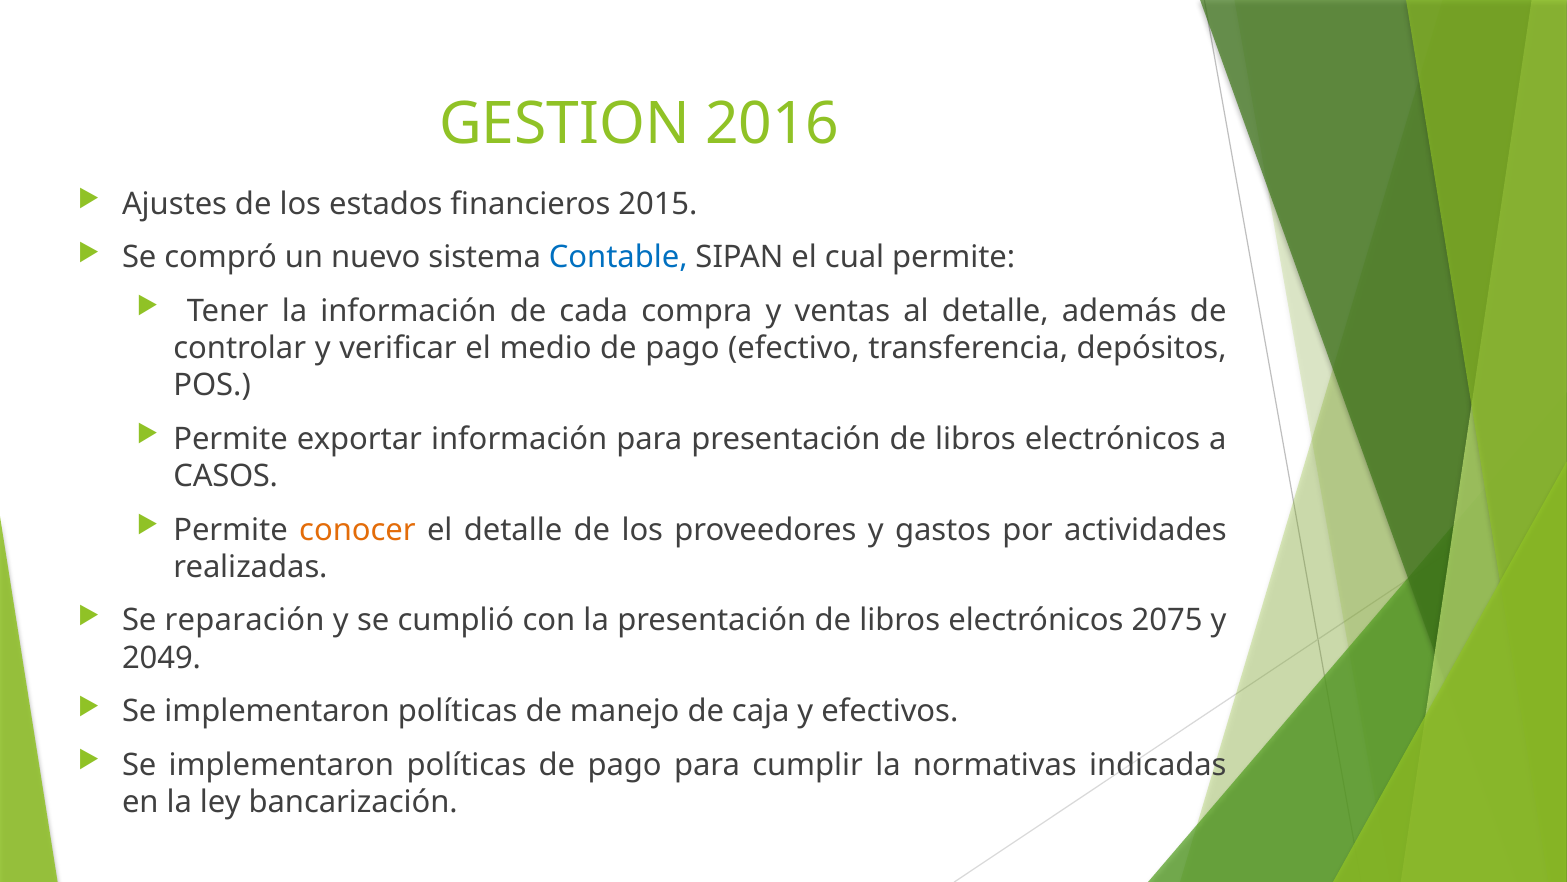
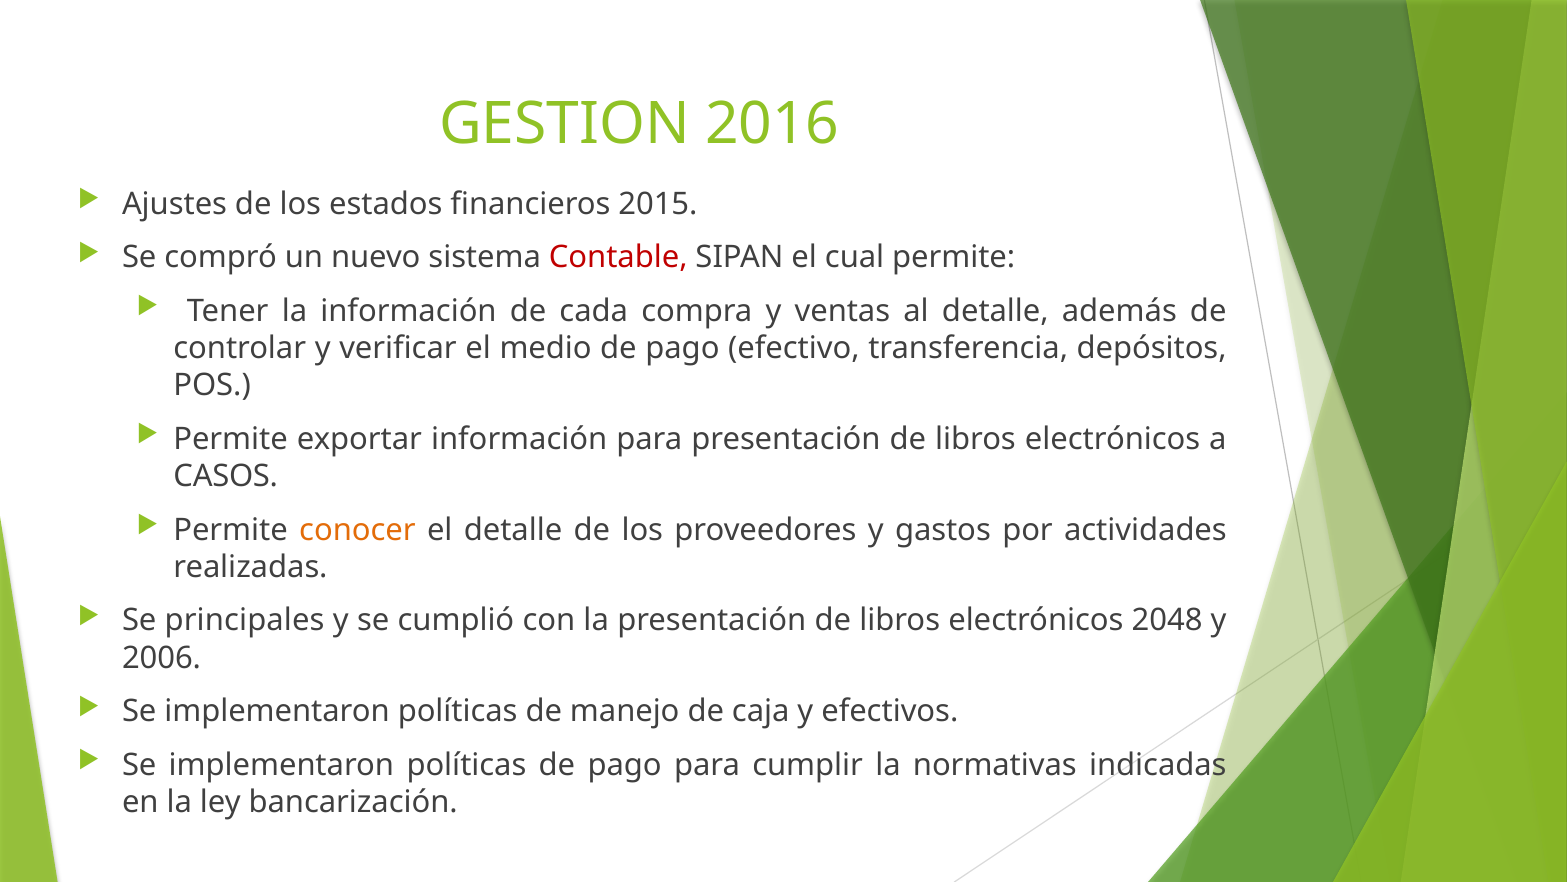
Contable colour: blue -> red (618, 257)
reparación: reparación -> principales (245, 620)
2075: 2075 -> 2048 (1167, 620)
2049: 2049 -> 2006 (162, 657)
